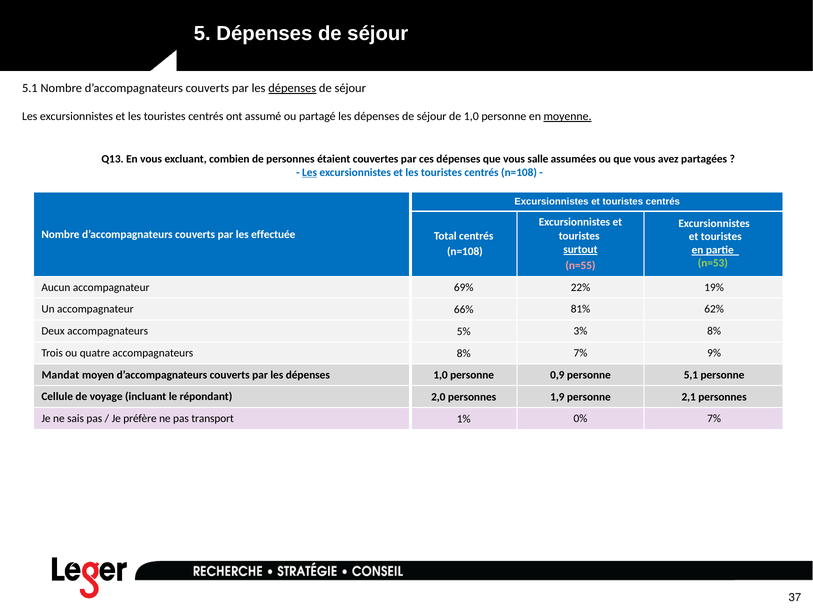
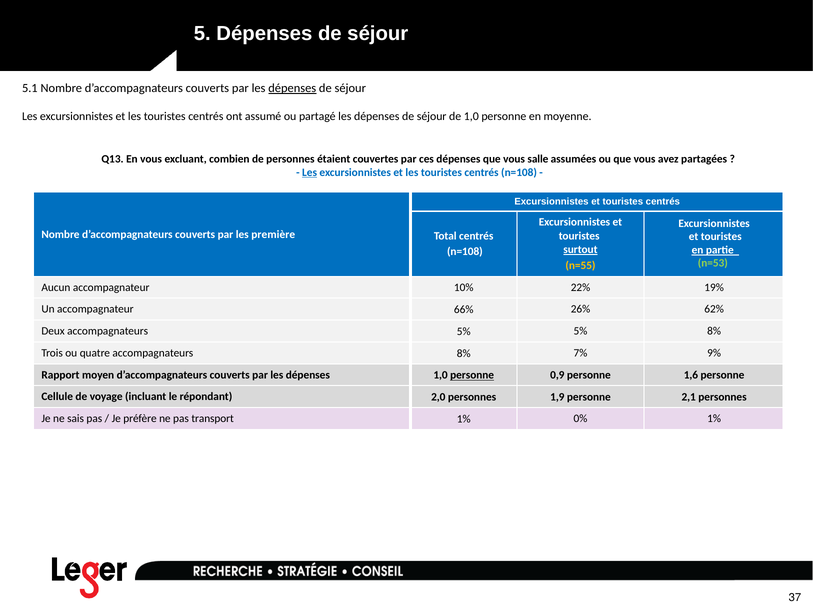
moyenne underline: present -> none (568, 116)
effectuée: effectuée -> première (273, 234)
n=55 colour: pink -> yellow (580, 265)
69%: 69% -> 10% (464, 287)
81%: 81% -> 26% (581, 309)
5% 3%: 3% -> 5% (581, 331)
Mandat: Mandat -> Rapport (60, 375)
personne underline: none -> present (472, 375)
5,1: 5,1 -> 1,6 (691, 375)
0% 7%: 7% -> 1% (714, 418)
